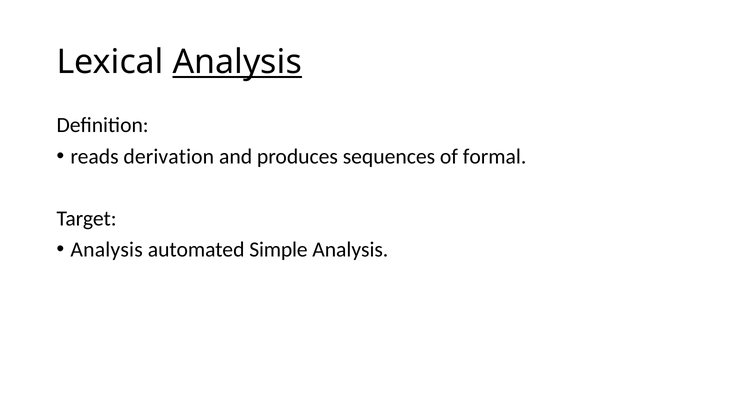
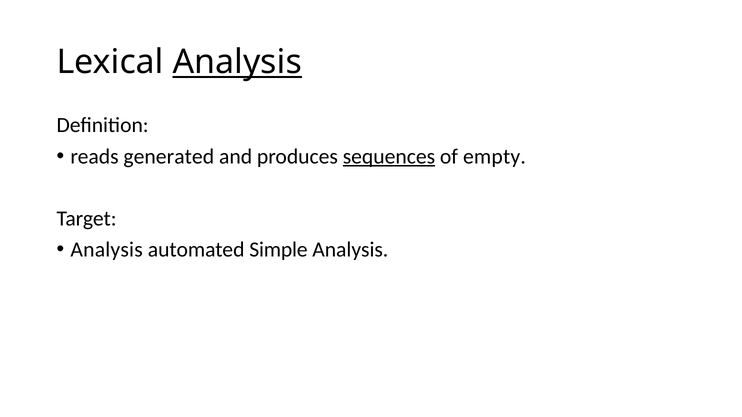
derivation: derivation -> generated (169, 157)
sequences underline: none -> present (389, 157)
formal: formal -> empty (494, 157)
